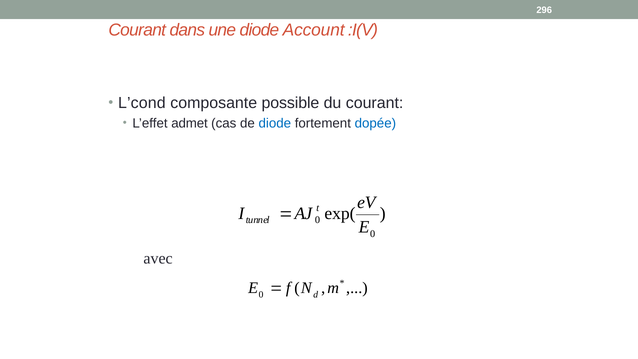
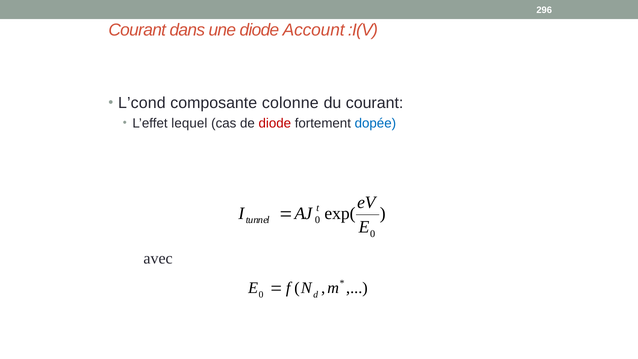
possible: possible -> colonne (290, 103)
admet: admet -> lequel (189, 123)
diode colour: blue -> red (275, 123)
